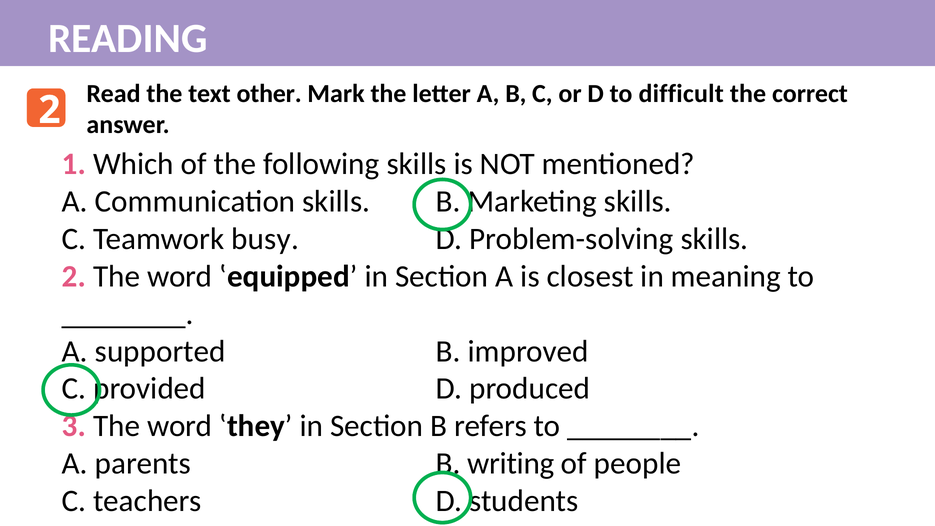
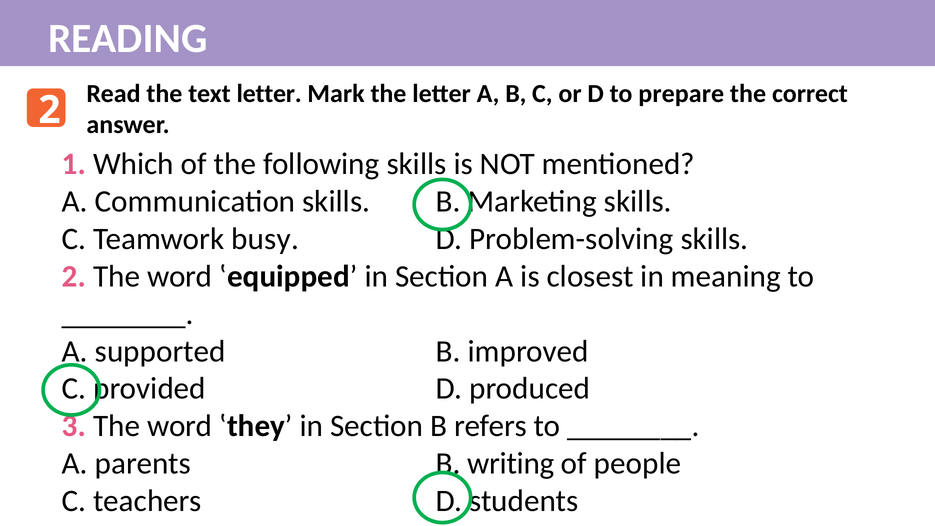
text other: other -> letter (269, 94)
difficult: difficult -> prepare (681, 94)
